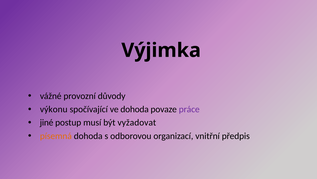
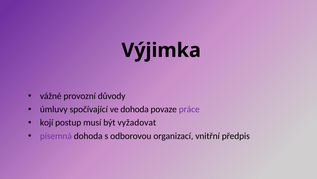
výkonu: výkonu -> úmluvy (54, 109)
jiné: jiné -> kojí (47, 122)
písemná colour: orange -> purple (56, 135)
